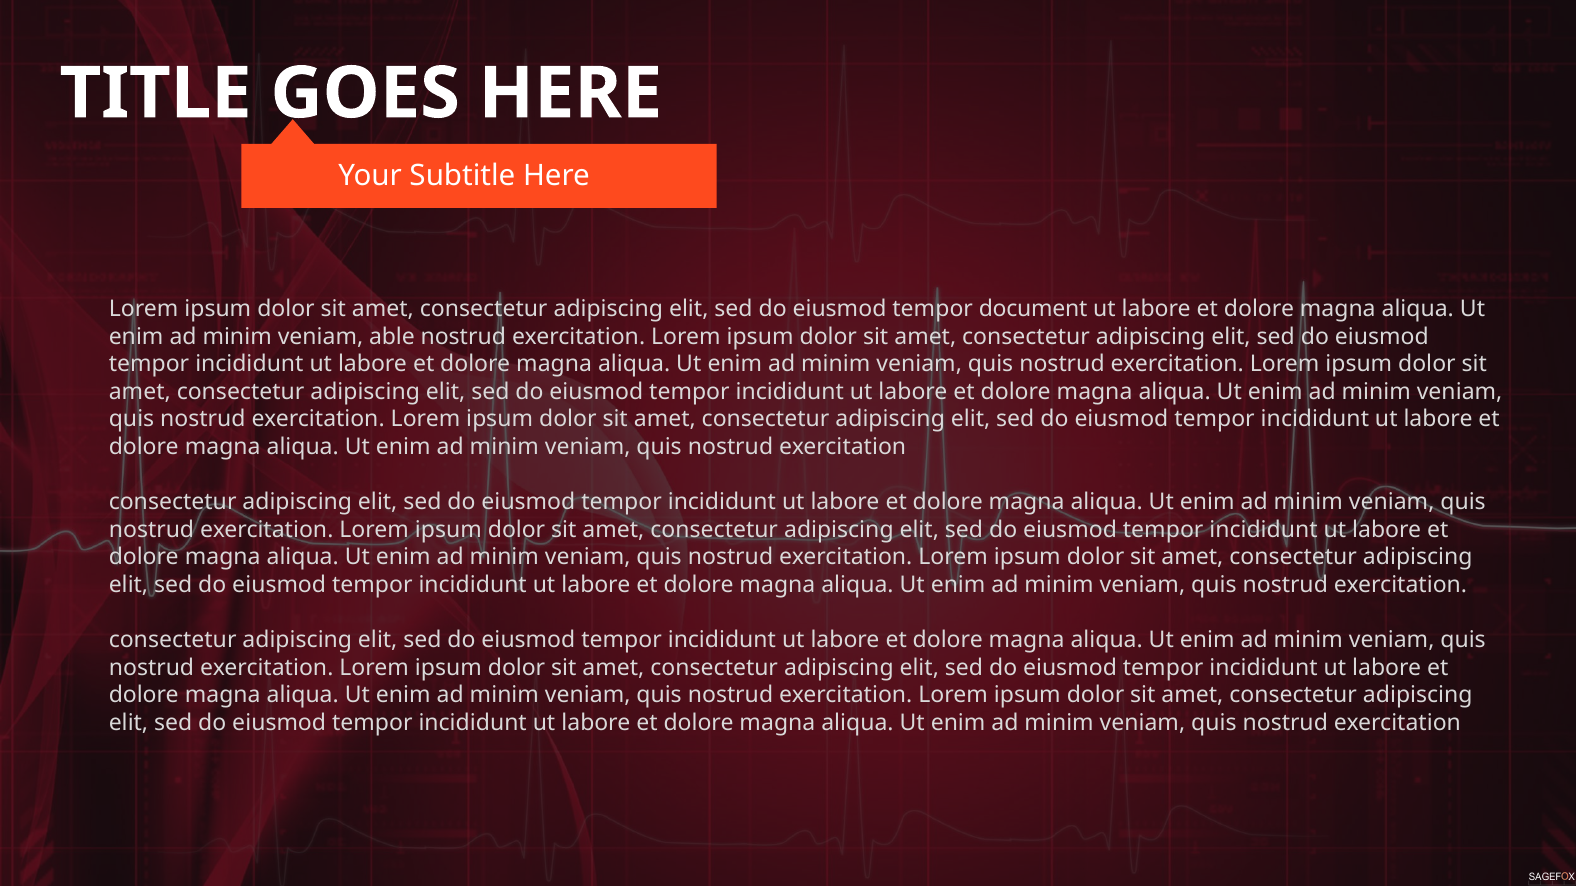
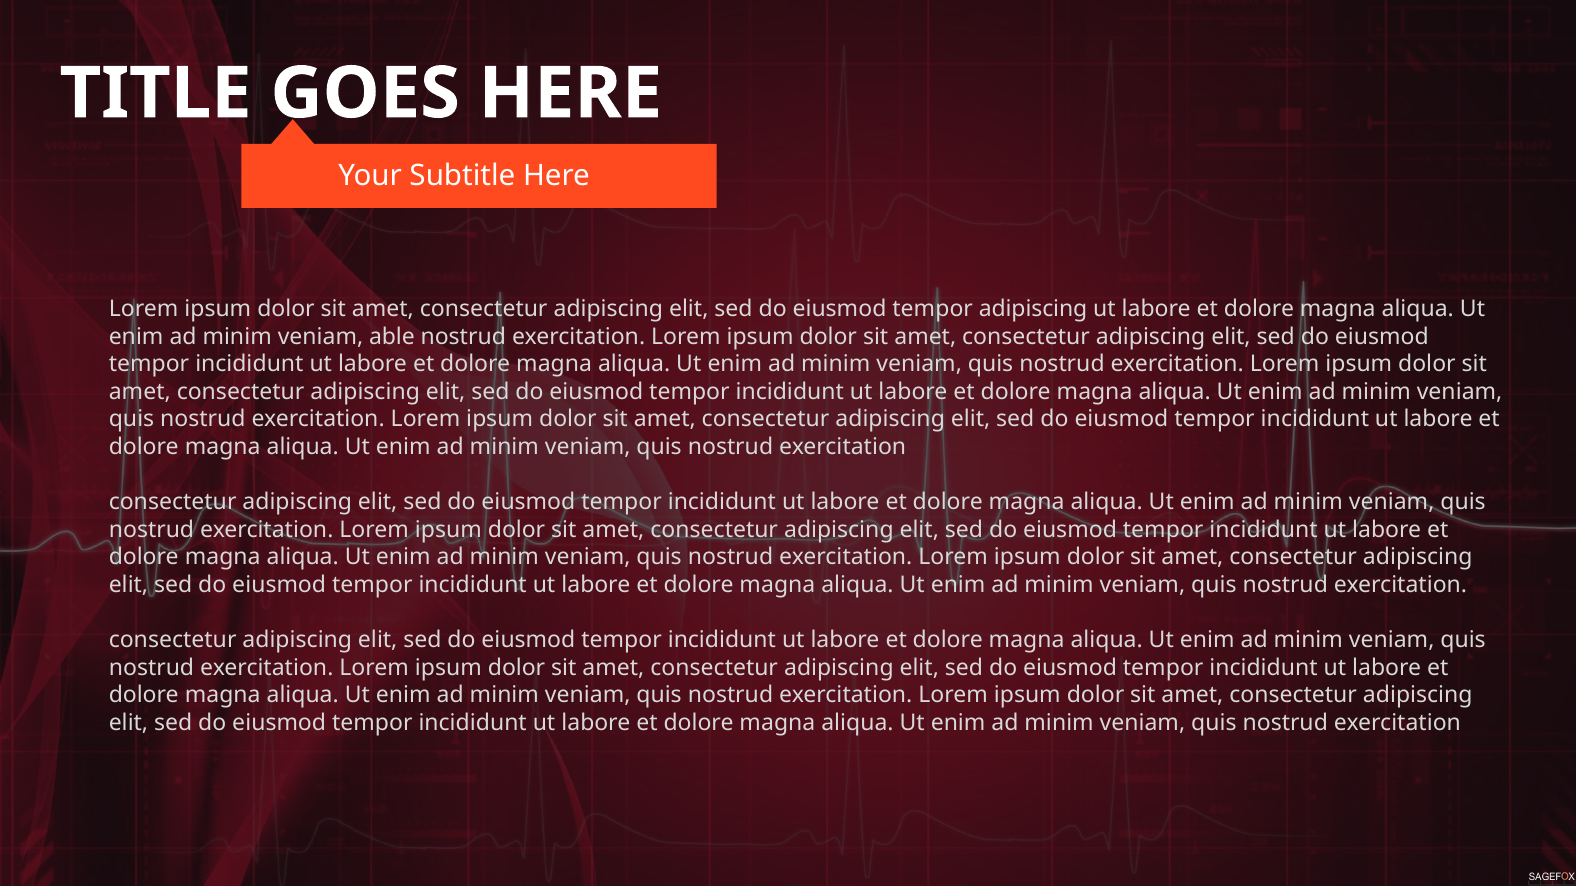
tempor document: document -> adipiscing (1033, 309)
